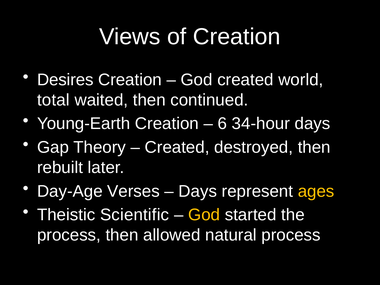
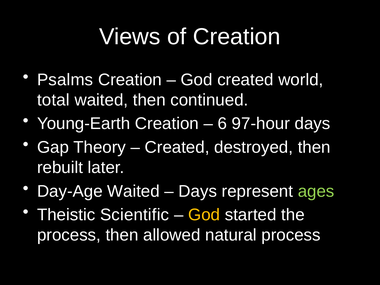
Desires: Desires -> Psalms (65, 80)
34-hour: 34-hour -> 97-hour (261, 124)
Day-Age Verses: Verses -> Waited (133, 191)
ages colour: yellow -> light green (316, 191)
